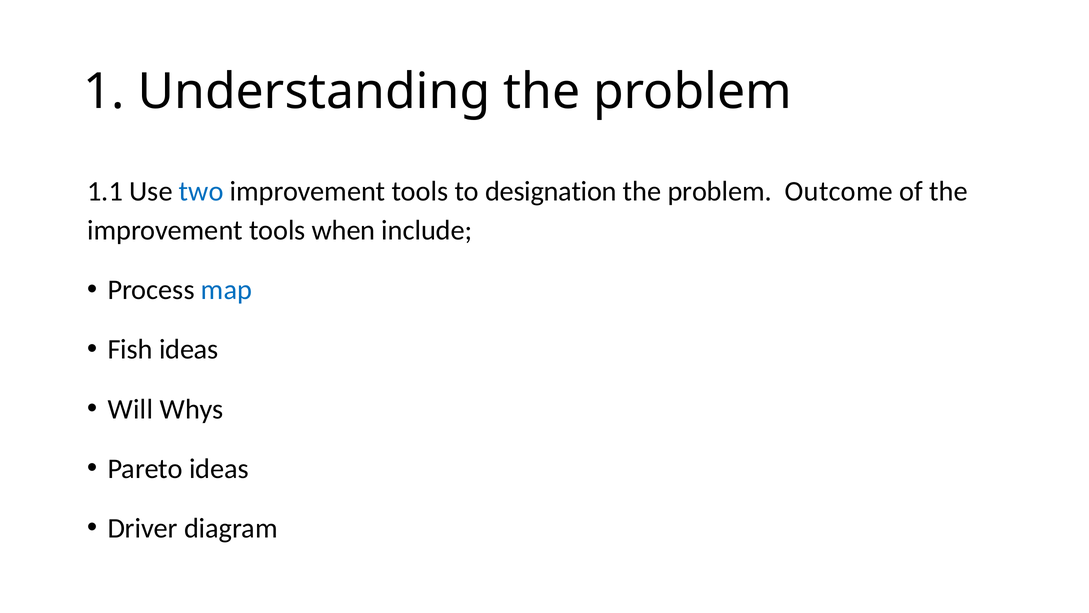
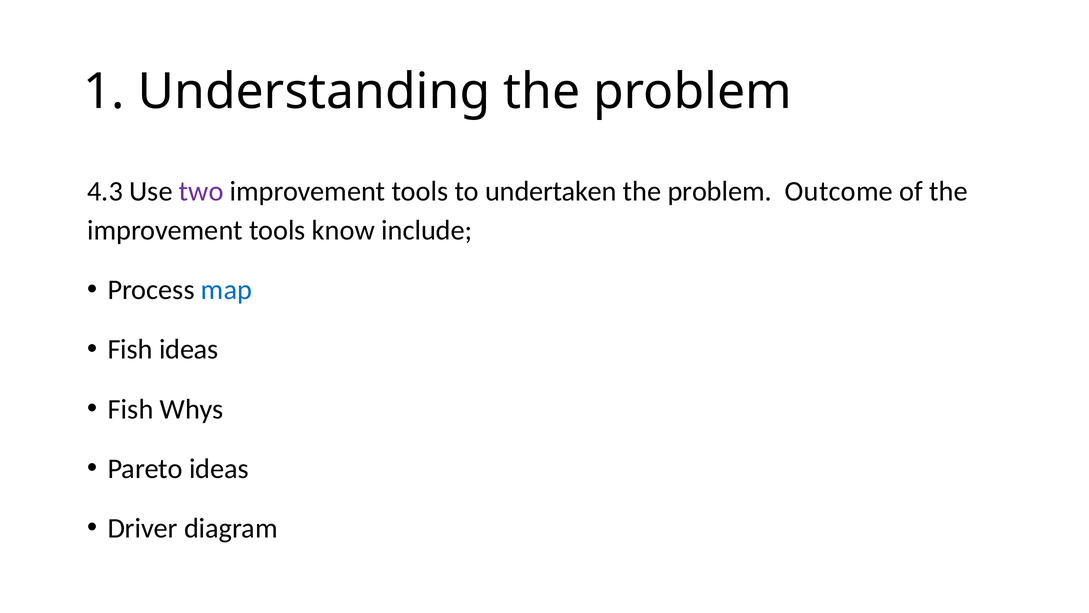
1.1: 1.1 -> 4.3 (105, 191)
two colour: blue -> purple (201, 191)
designation: designation -> undertaken (551, 191)
when: when -> know (343, 230)
Will: Will -> Fish (130, 409)
